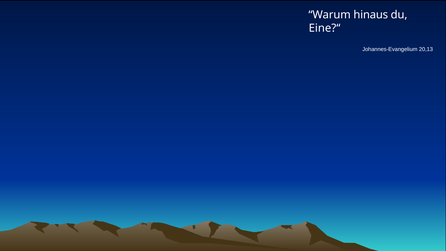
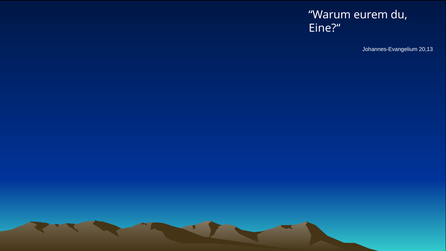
hinaus: hinaus -> eurem (371, 15)
